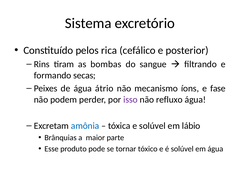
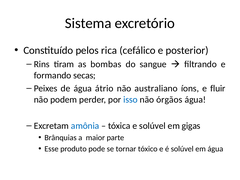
mecanismo: mecanismo -> australiano (156, 88)
fase: fase -> fluir (218, 88)
isso colour: purple -> blue (130, 100)
refluxo: refluxo -> órgãos (169, 100)
lábio: lábio -> gigas (191, 126)
